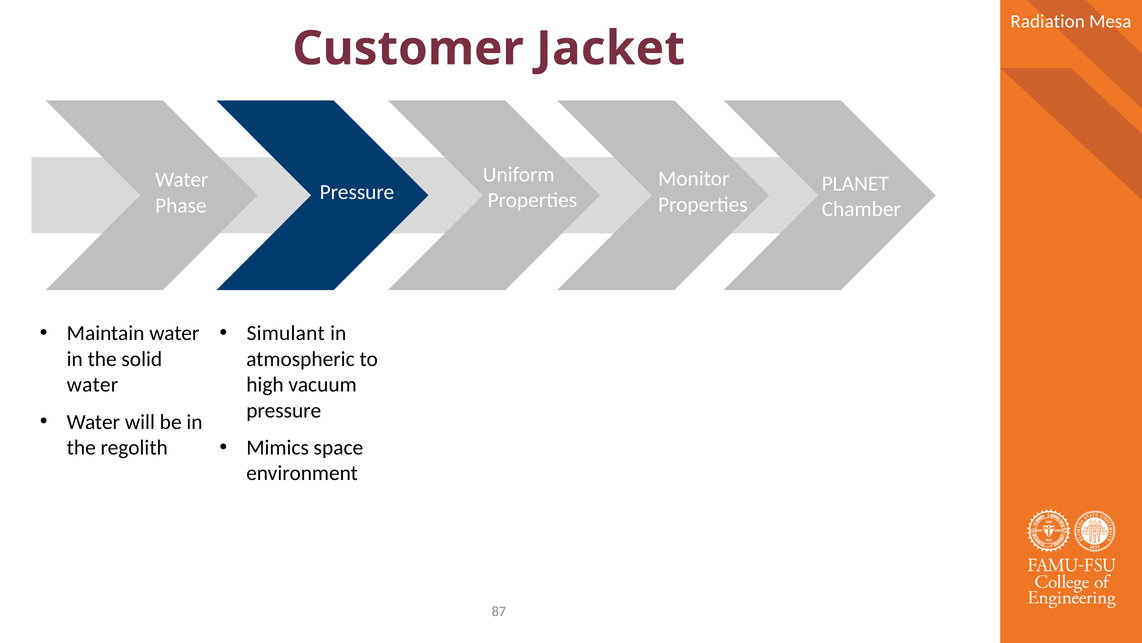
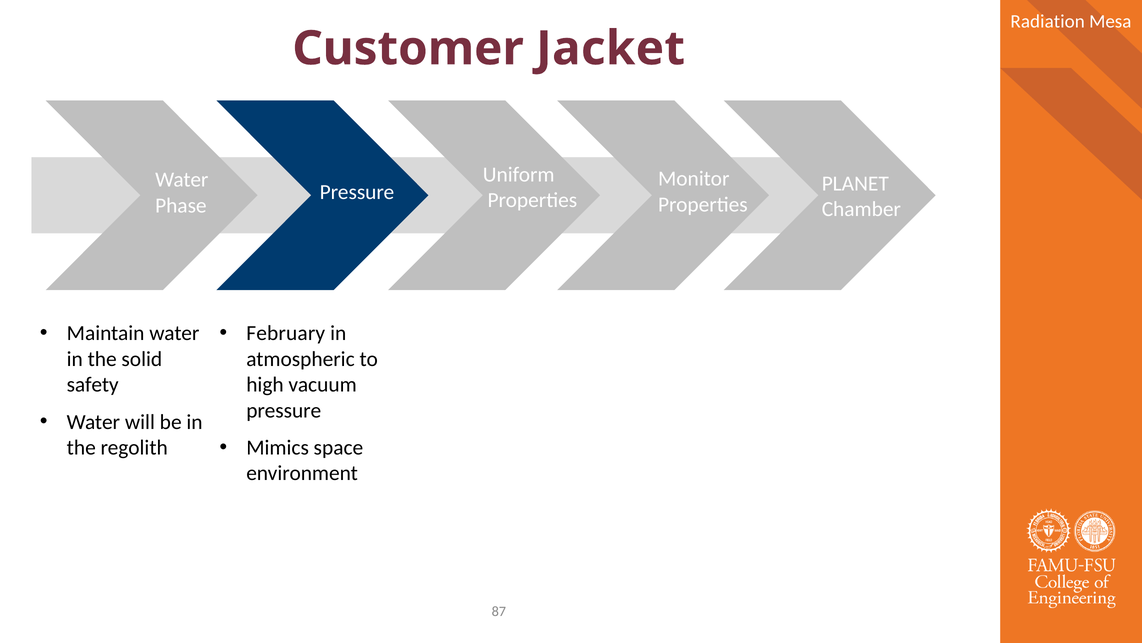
Simulant: Simulant -> February (286, 333)
water: water -> safety (93, 384)
